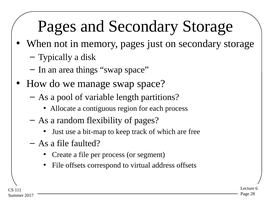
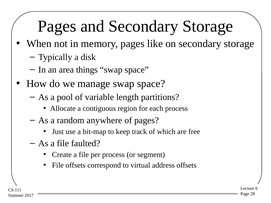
pages just: just -> like (155, 44)
flexibility: flexibility -> anywhere (104, 120)
